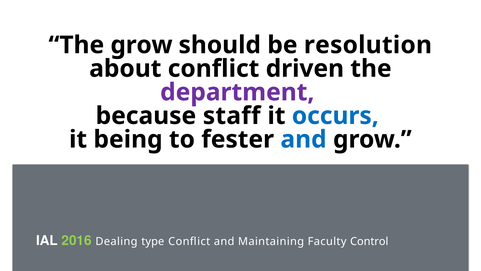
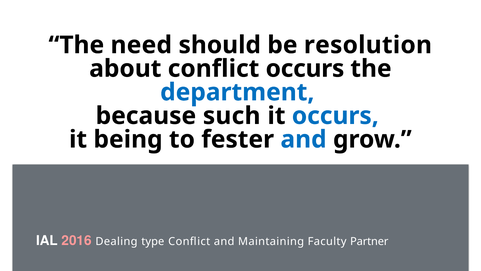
The grow: grow -> need (141, 45)
conflict driven: driven -> occurs (305, 69)
department colour: purple -> blue (237, 92)
staff: staff -> such (232, 116)
2016 colour: light green -> pink (77, 240)
Control: Control -> Partner (369, 241)
